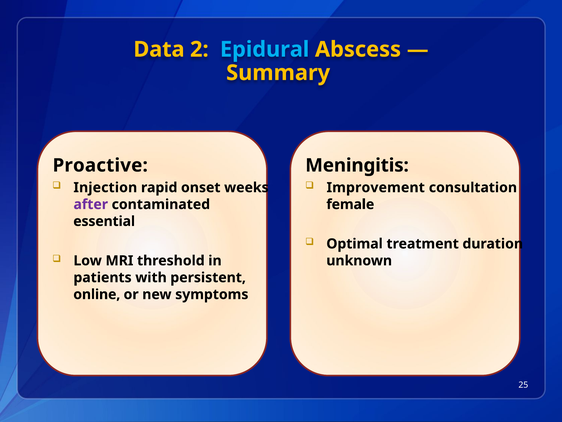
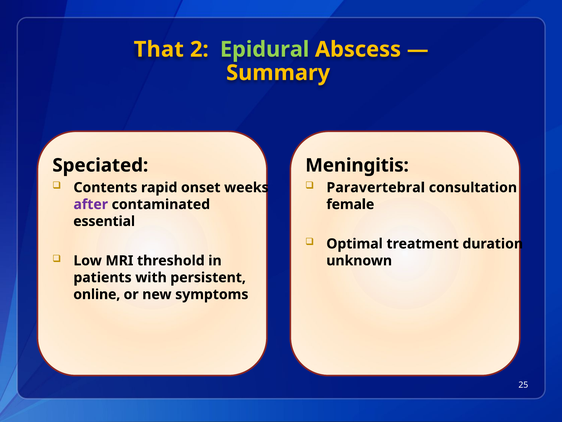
Data: Data -> That (159, 49)
Epidural colour: light blue -> light green (265, 49)
Proactive: Proactive -> Speciated (100, 165)
Injection: Injection -> Contents (105, 187)
Improvement: Improvement -> Paravertebral (376, 187)
